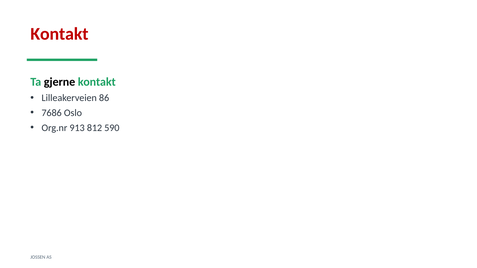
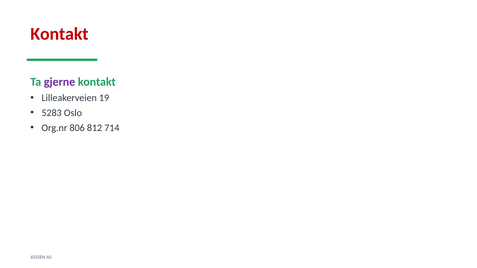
gjerne colour: black -> purple (60, 82)
86: 86 -> 19 (104, 98)
7686: 7686 -> 5283 (52, 113)
913: 913 -> 806 (77, 128)
590: 590 -> 714 (112, 128)
